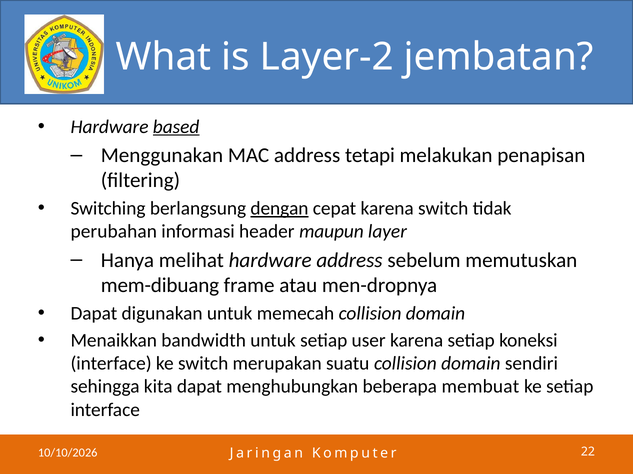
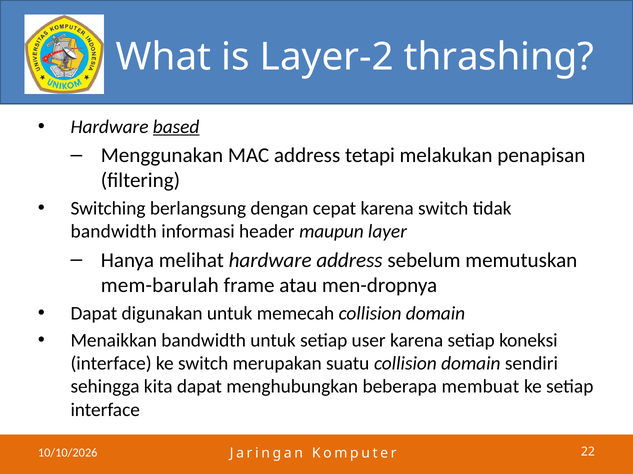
jembatan: jembatan -> thrashing (499, 57)
dengan underline: present -> none (279, 209)
perubahan: perubahan -> bandwidth (114, 232)
mem-dibuang: mem-dibuang -> mem-barulah (160, 286)
